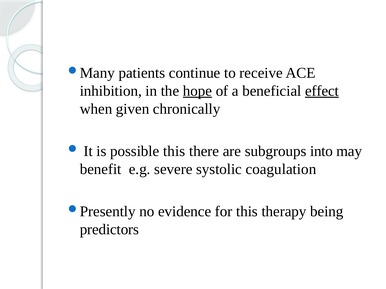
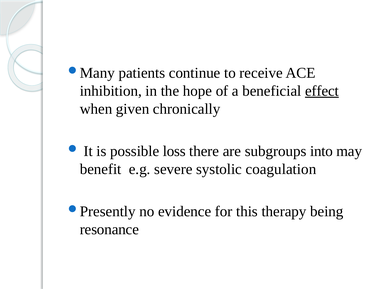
hope underline: present -> none (197, 91)
possible this: this -> loss (174, 151)
predictors: predictors -> resonance (109, 230)
